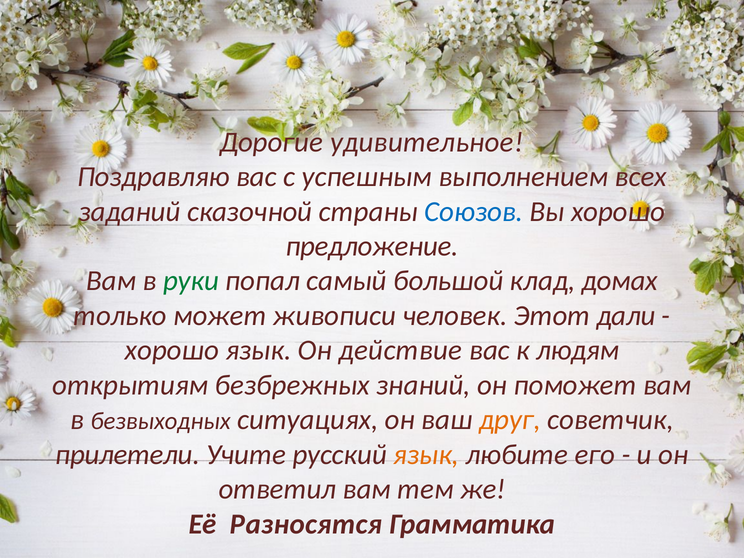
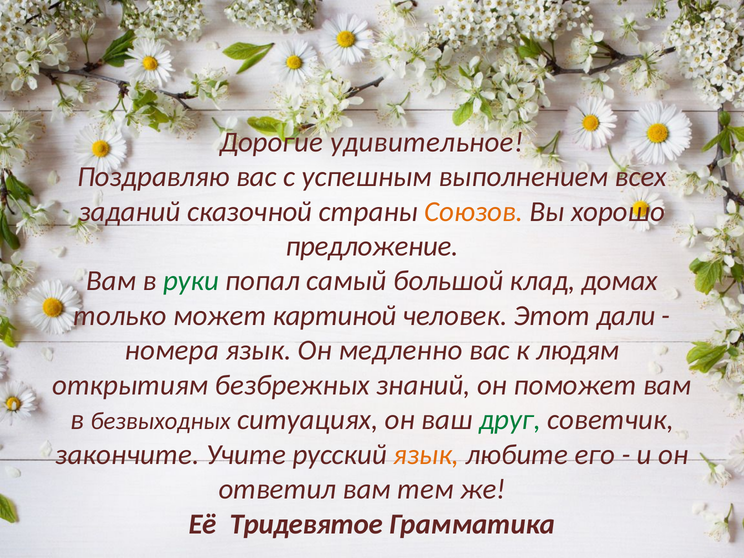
Союзов colour: blue -> orange (474, 211)
живописи: живописи -> картиной (335, 316)
хорошо: хорошо -> номера (172, 350)
действие: действие -> медленно (401, 350)
друг colour: orange -> green (510, 420)
прилетели: прилетели -> закончите (127, 455)
Разносятся: Разносятся -> Тридевятое (306, 524)
